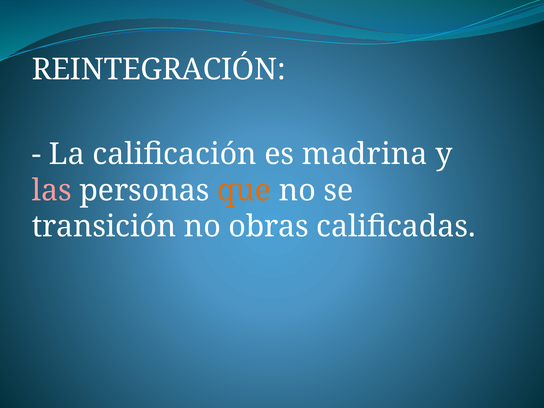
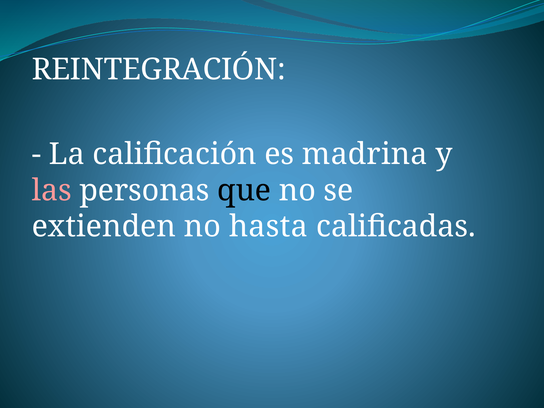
que colour: orange -> black (244, 190)
transición: transición -> extienden (104, 227)
obras: obras -> hasta (268, 227)
